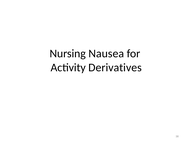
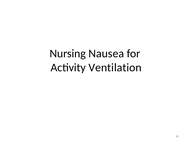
Derivatives: Derivatives -> Ventilation (115, 67)
